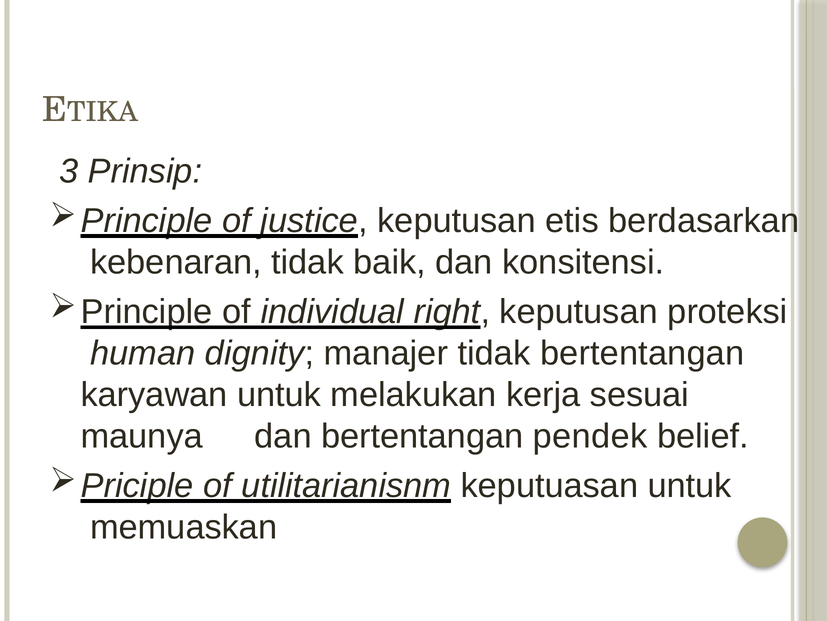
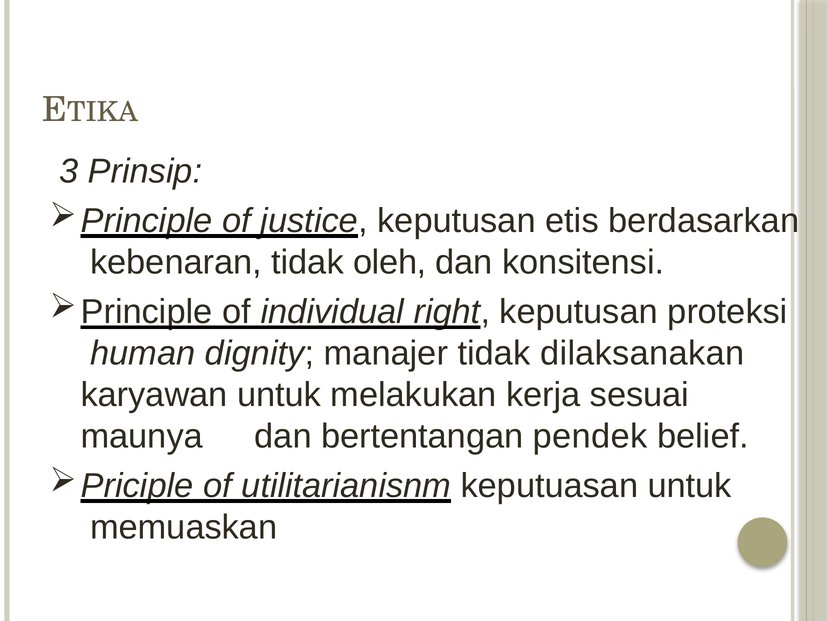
baik: baik -> oleh (390, 262)
tidak bertentangan: bertentangan -> dilaksanakan (642, 353)
